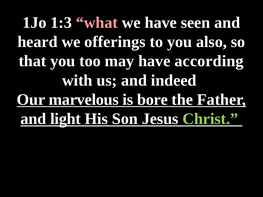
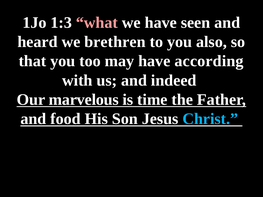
offerings: offerings -> brethren (115, 42)
bore: bore -> time (152, 100)
light: light -> food (65, 119)
Christ colour: light green -> light blue (210, 119)
